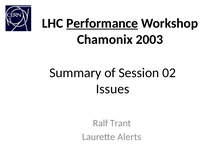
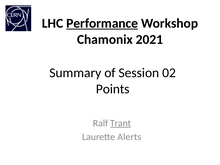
2003: 2003 -> 2021 (149, 39)
Issues: Issues -> Points (113, 89)
Trant underline: none -> present (121, 123)
